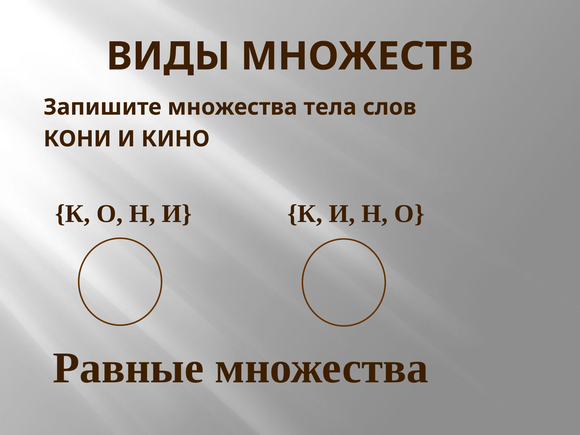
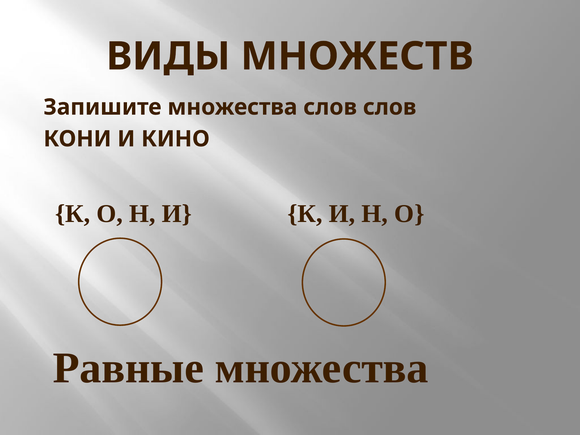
множества тела: тела -> слов (330, 107)
